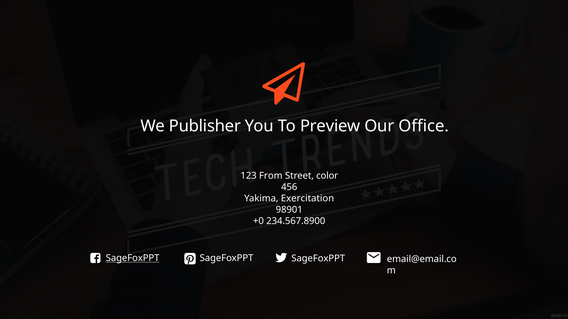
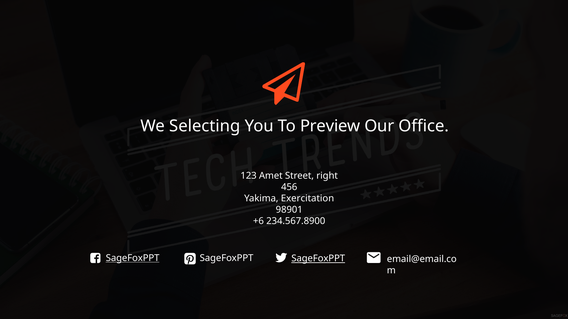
Publisher: Publisher -> Selecting (205, 126)
From: From -> Amet (271, 176)
color: color -> right (327, 176)
+0: +0 -> +6 (258, 221)
SageFoxPPT underline: none -> present (318, 259)
